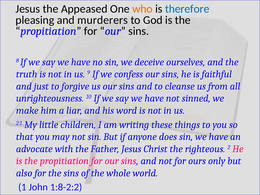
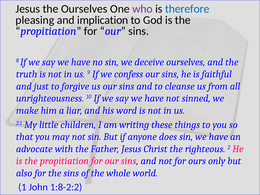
the Appeased: Appeased -> Ourselves (84, 9)
who colour: orange -> purple (142, 9)
murderers: murderers -> implication (103, 20)
